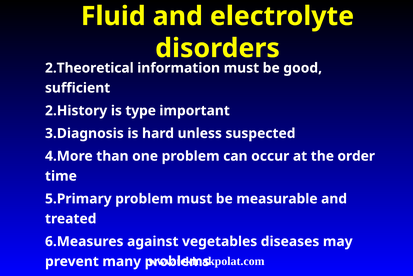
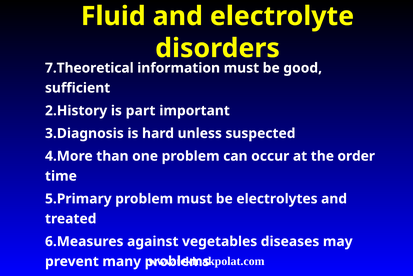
2.Theoretical: 2.Theoretical -> 7.Theoretical (89, 68)
type: type -> part (141, 111)
measurable: measurable -> electrolytes (277, 199)
